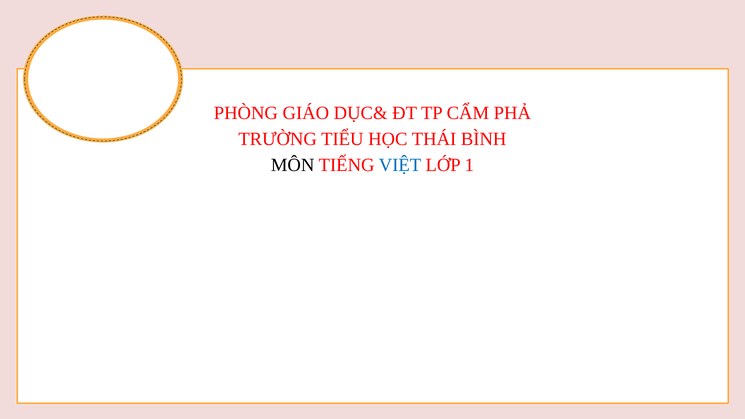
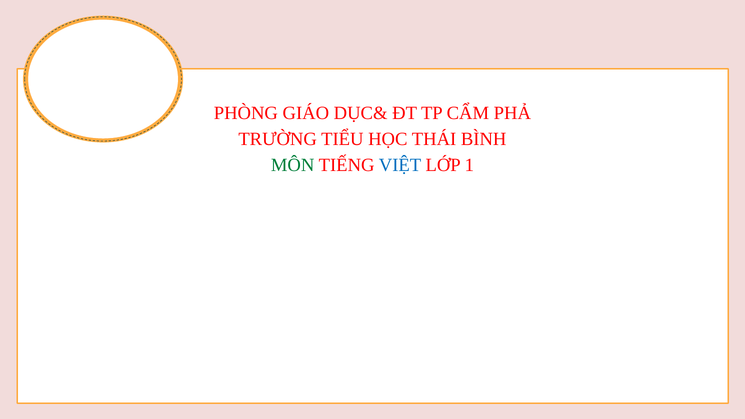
MÔN colour: black -> green (293, 165)
